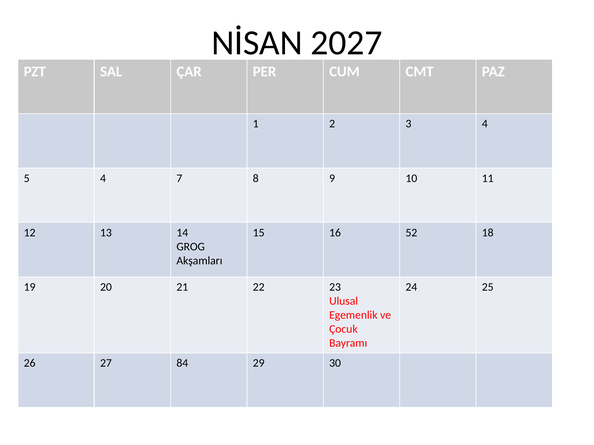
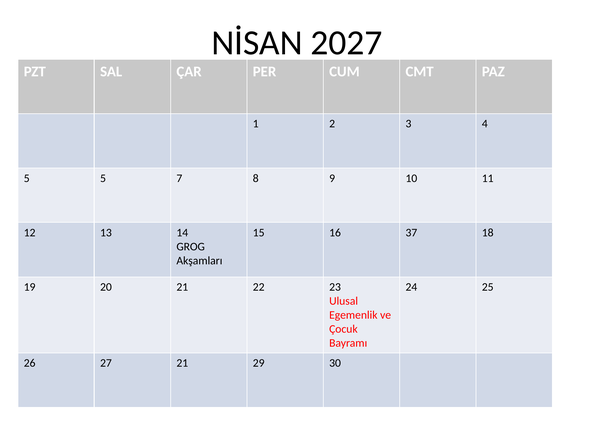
5 4: 4 -> 5 (103, 178)
52: 52 -> 37 (411, 233)
27 84: 84 -> 21 (182, 364)
